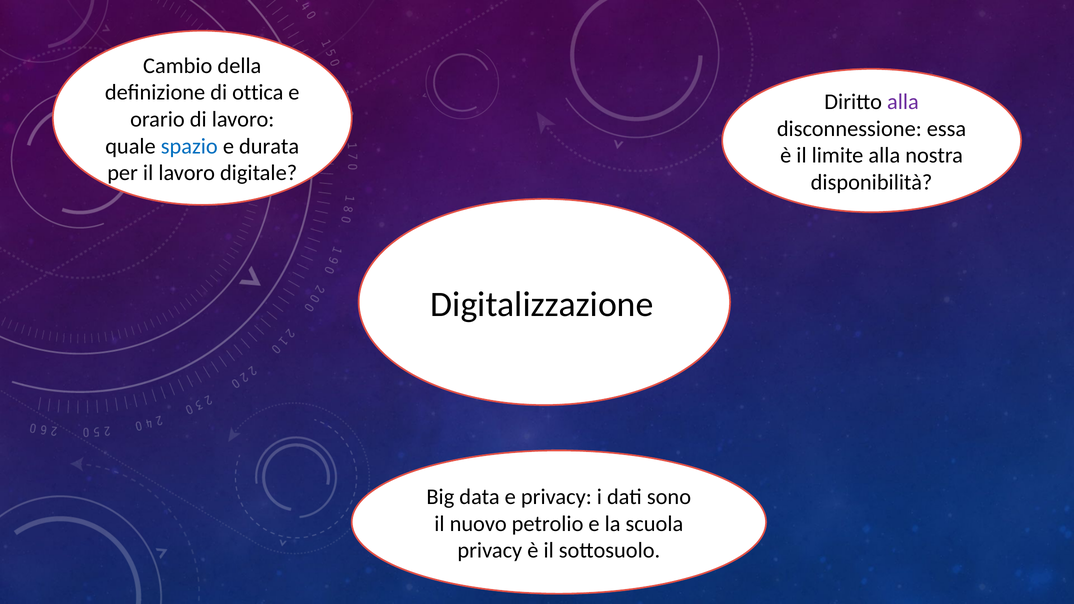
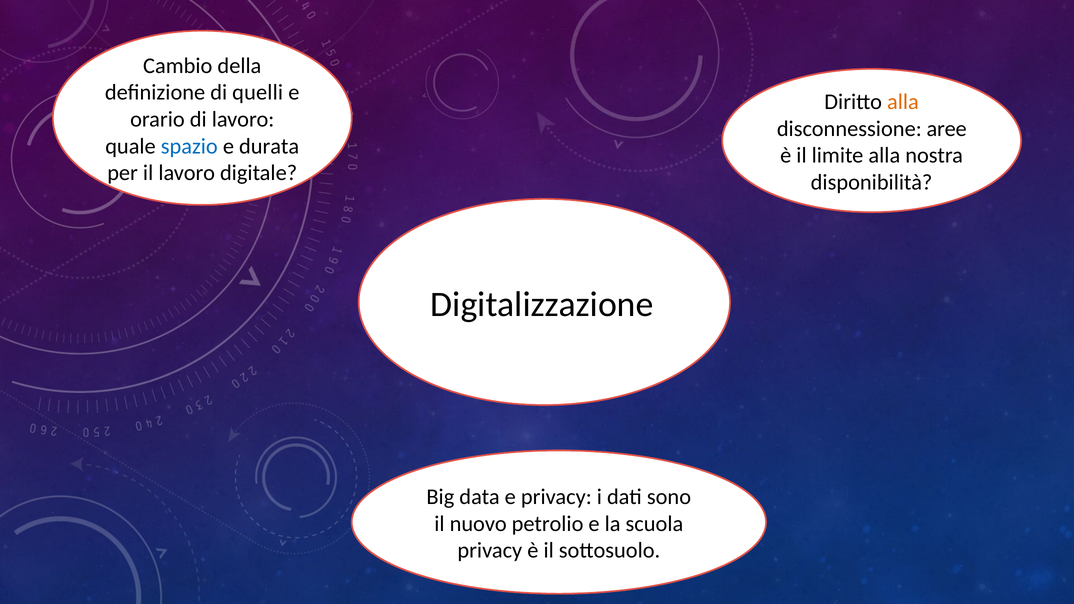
ottica: ottica -> quelli (258, 93)
alla colour: purple -> orange (903, 102)
essa: essa -> aree (947, 129)
